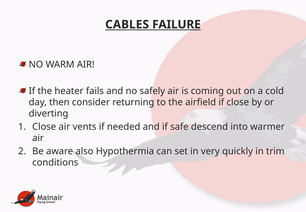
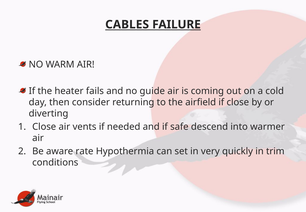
safely: safely -> guide (152, 91)
also: also -> rate (84, 151)
